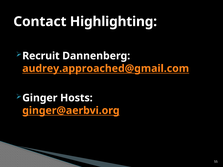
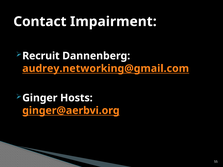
Highlighting: Highlighting -> Impairment (113, 22)
audrey.approached@gmail.com: audrey.approached@gmail.com -> audrey.networking@gmail.com (106, 69)
